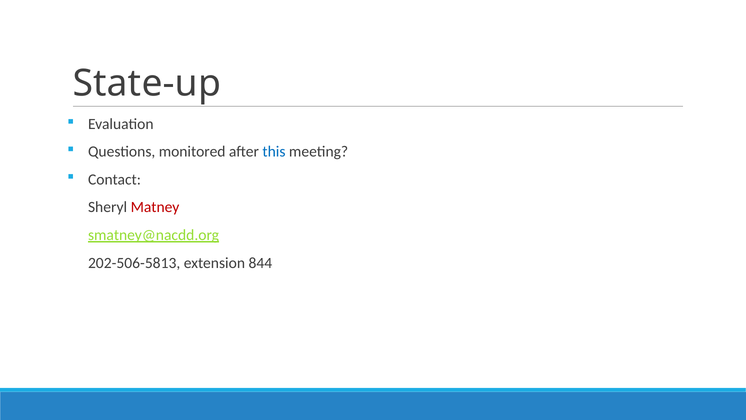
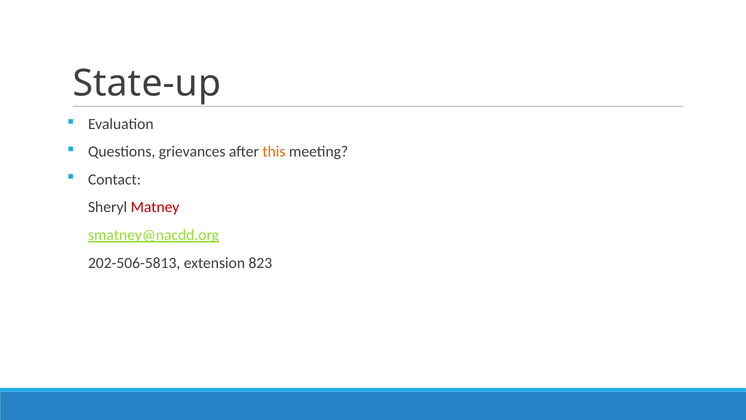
monitored: monitored -> grievances (192, 152)
this colour: blue -> orange (274, 152)
844: 844 -> 823 (260, 263)
